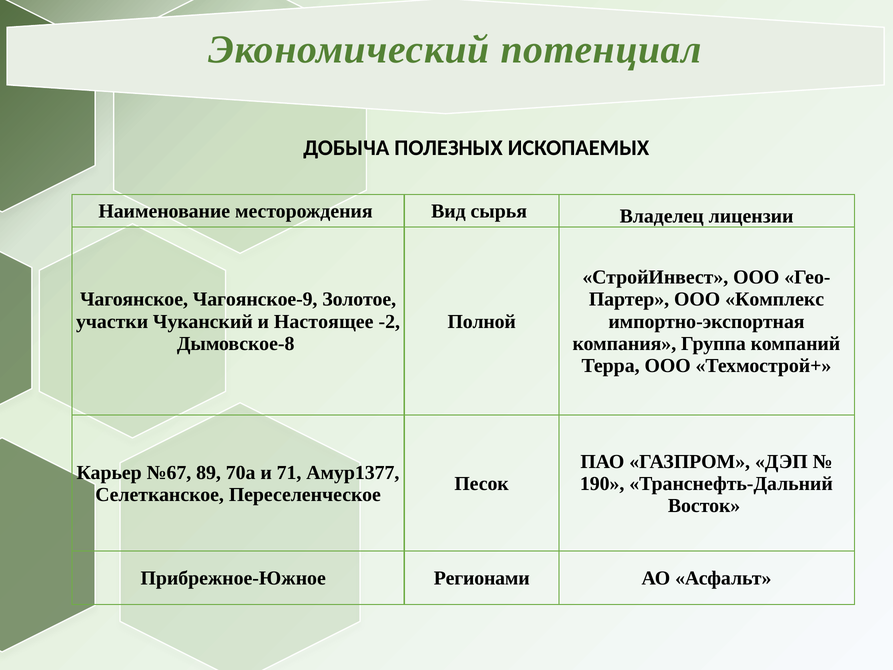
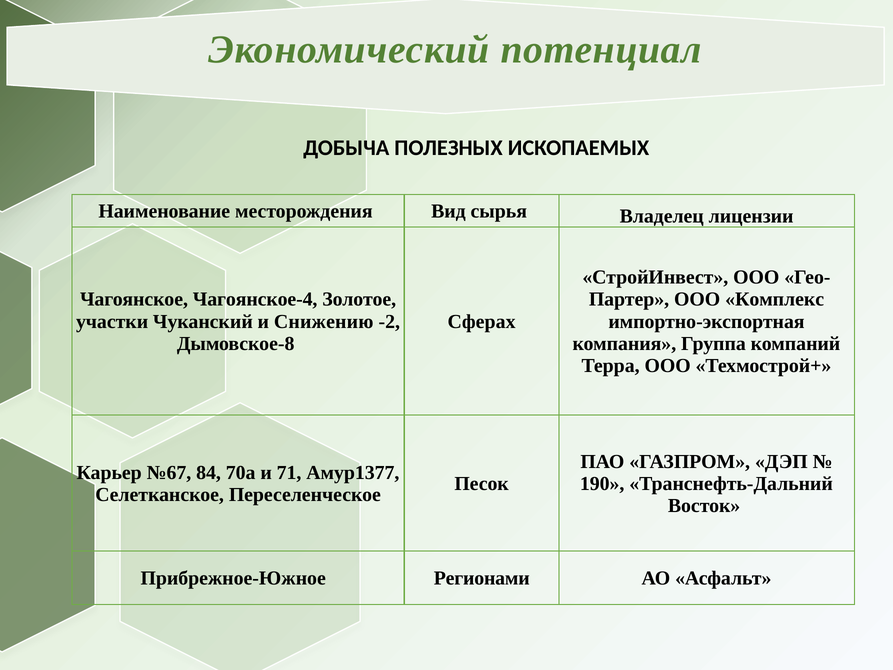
Чагоянское-9: Чагоянское-9 -> Чагоянское-4 (255, 299)
Настоящее: Настоящее -> Снижению (324, 321)
Полной: Полной -> Сферах (482, 321)
89: 89 -> 84 (208, 472)
